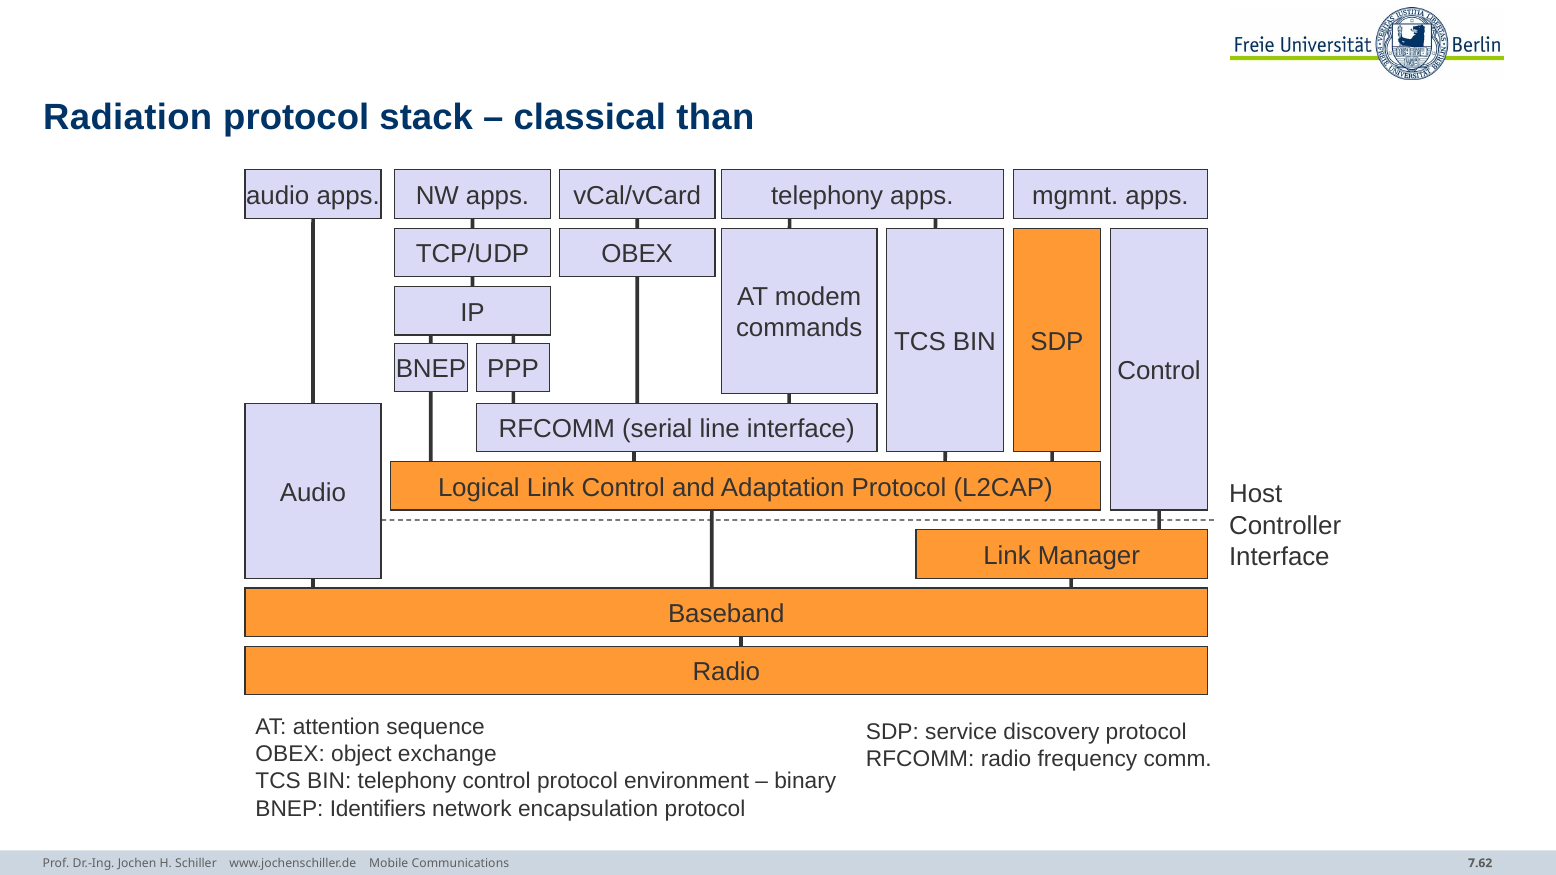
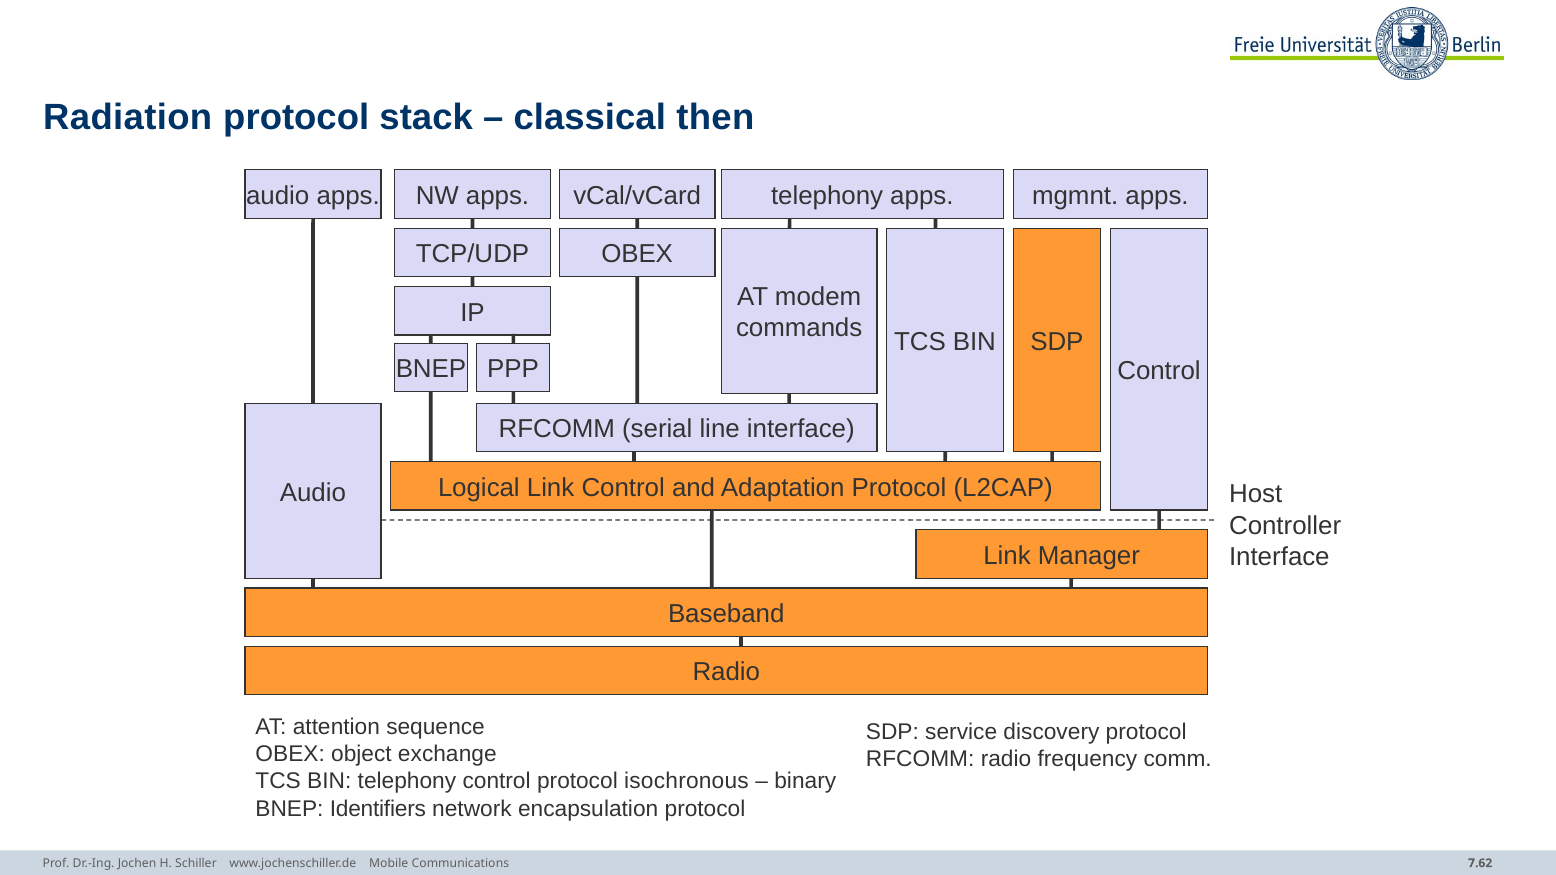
than: than -> then (715, 118)
environment: environment -> isochronous (686, 782)
